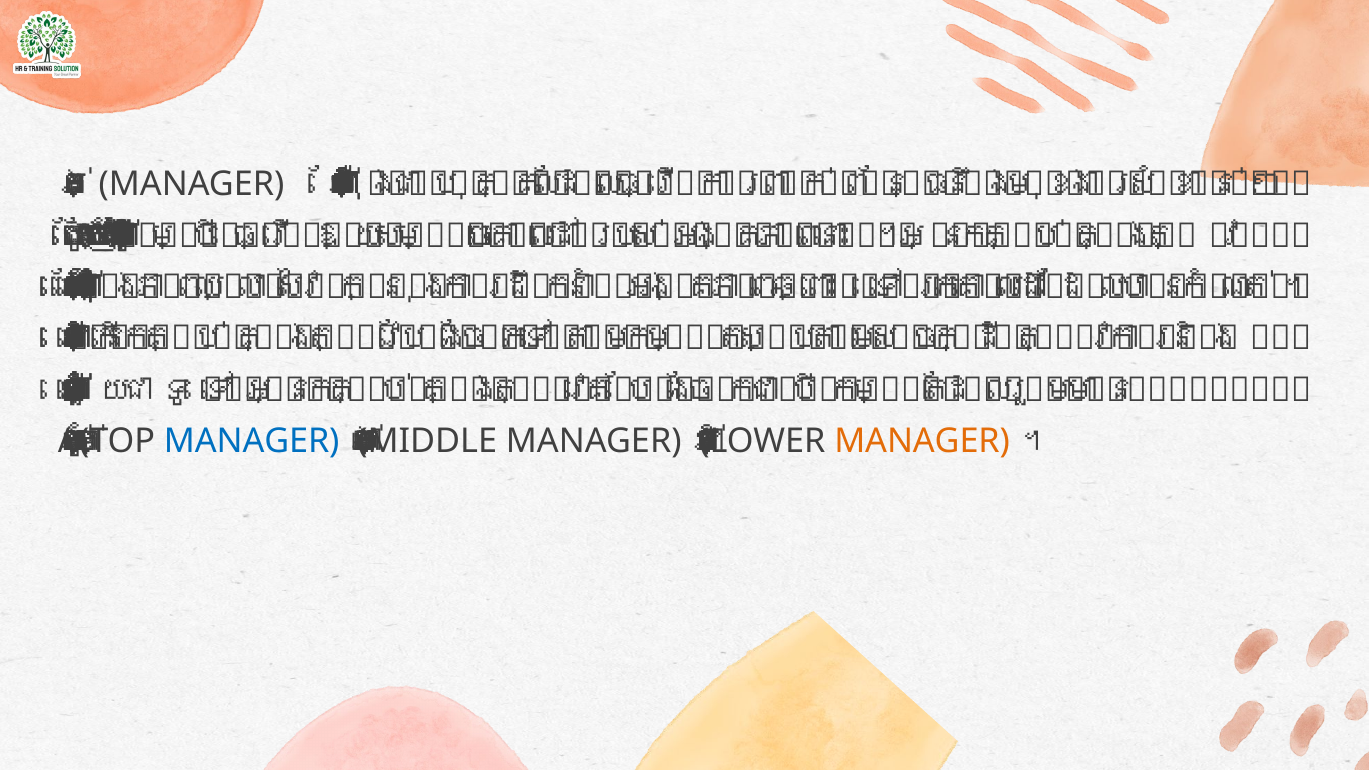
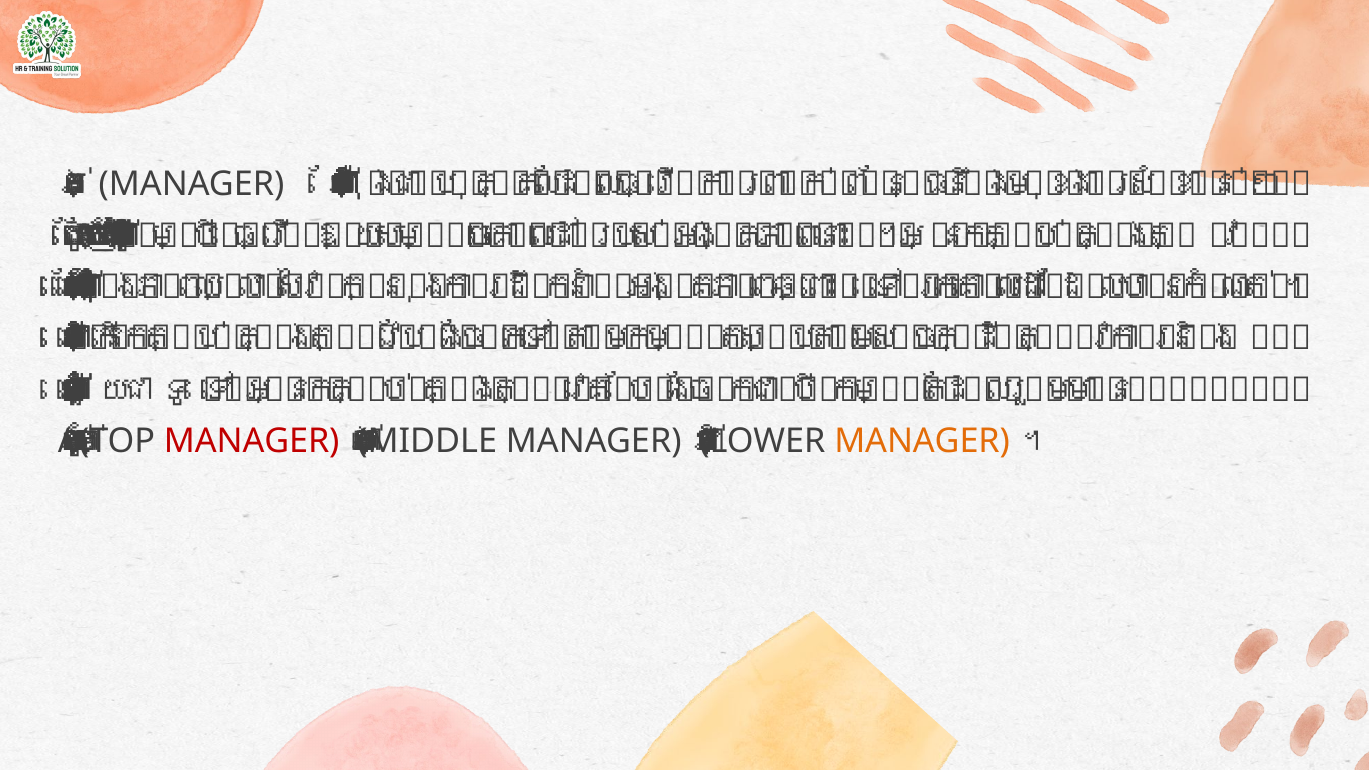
MANAGER colour: blue -> red (252, 441)
